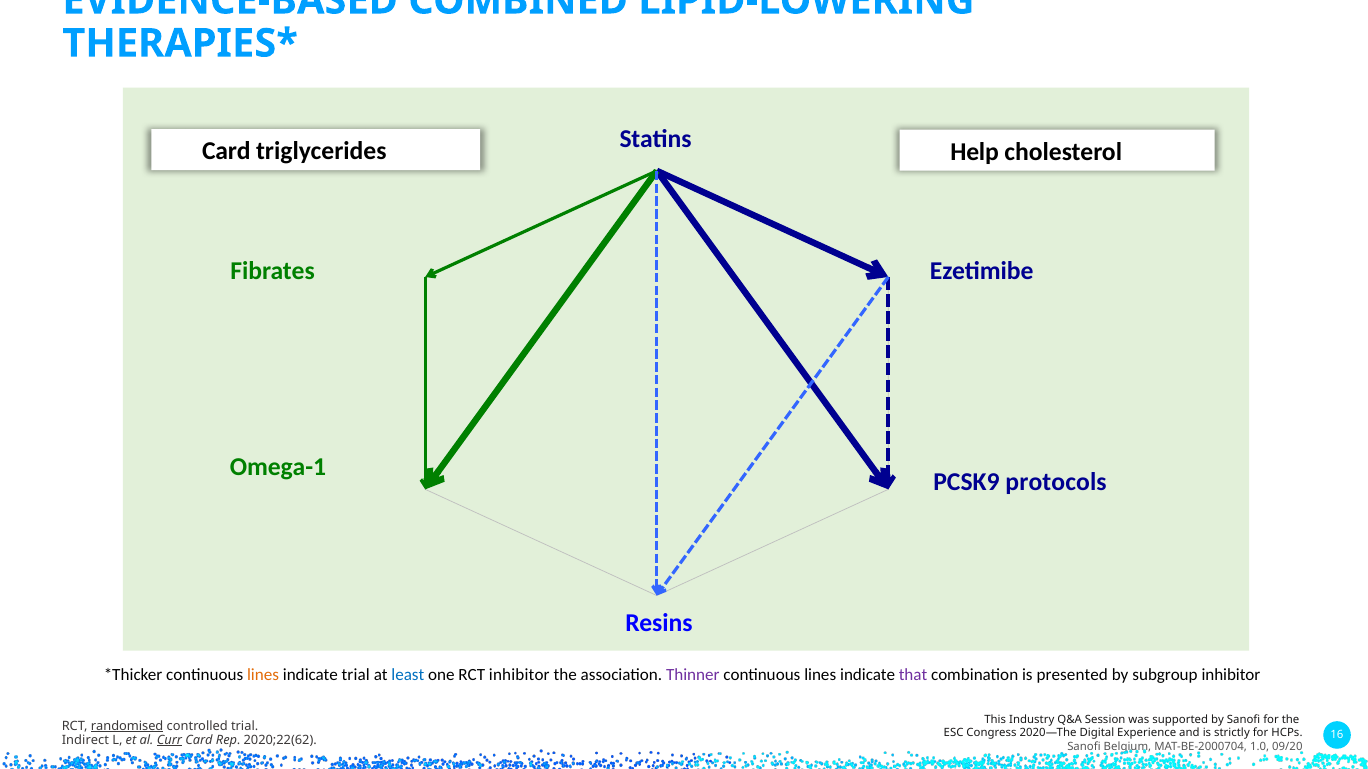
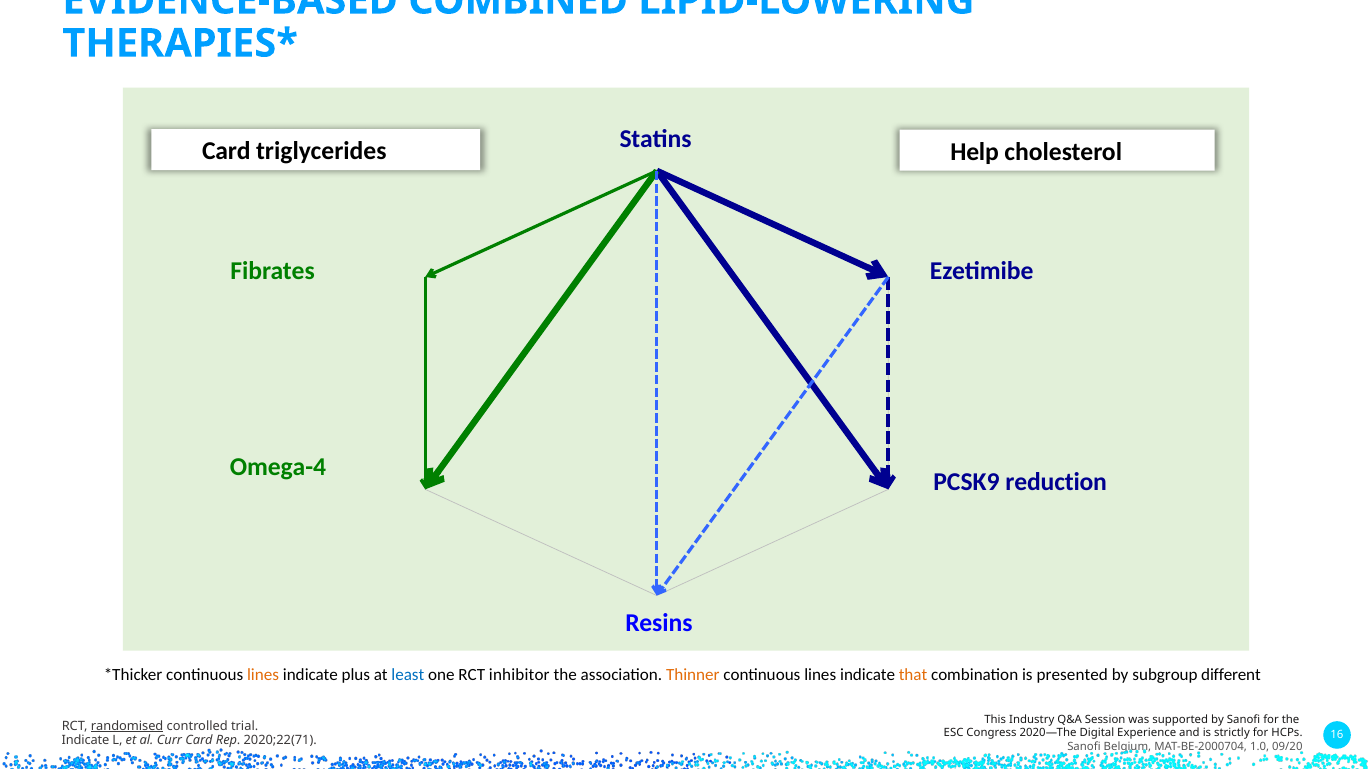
Omega-1: Omega-1 -> Omega-4 (278, 467)
protocols: protocols -> reduction (1056, 482)
indicate trial: trial -> plus (356, 676)
Thinner colour: purple -> orange (693, 676)
that colour: purple -> orange (913, 676)
subgroup inhibitor: inhibitor -> different (1231, 676)
Indirect: Indirect -> Indicate (86, 740)
Curr underline: present -> none (169, 740)
2020;22(62: 2020;22(62 -> 2020;22(71 (280, 740)
